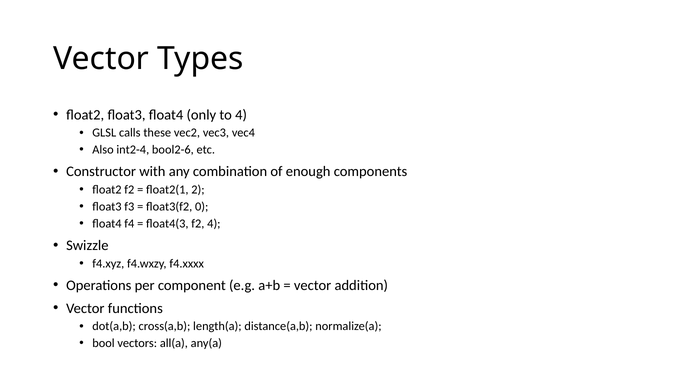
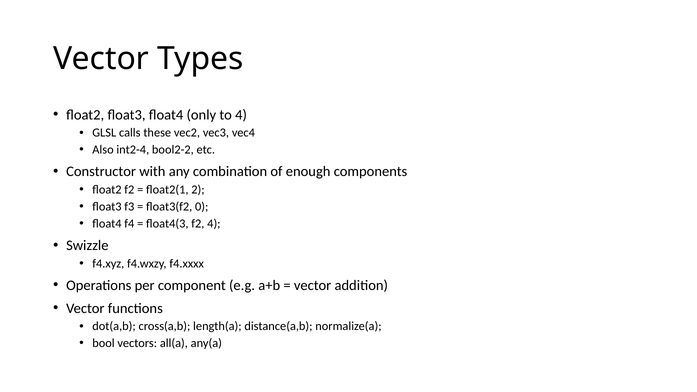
bool2-6: bool2-6 -> bool2-2 (173, 150)
